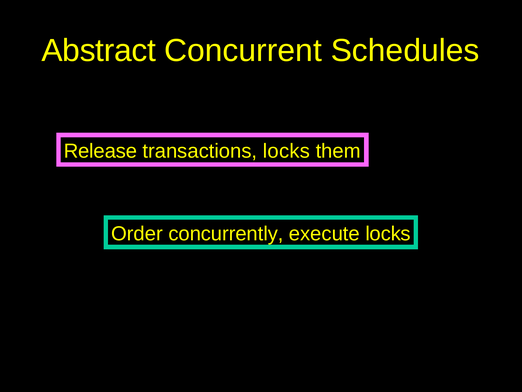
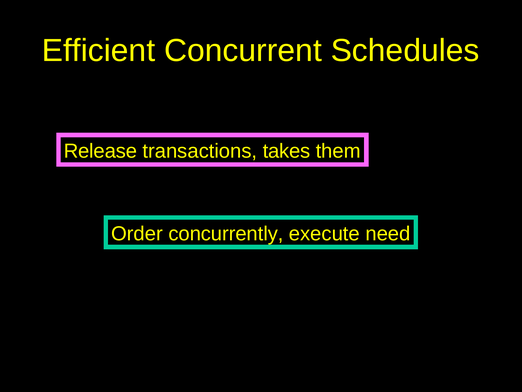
Abstract: Abstract -> Efficient (99, 51)
transactions locks: locks -> takes (287, 151)
execute locks: locks -> need (388, 233)
